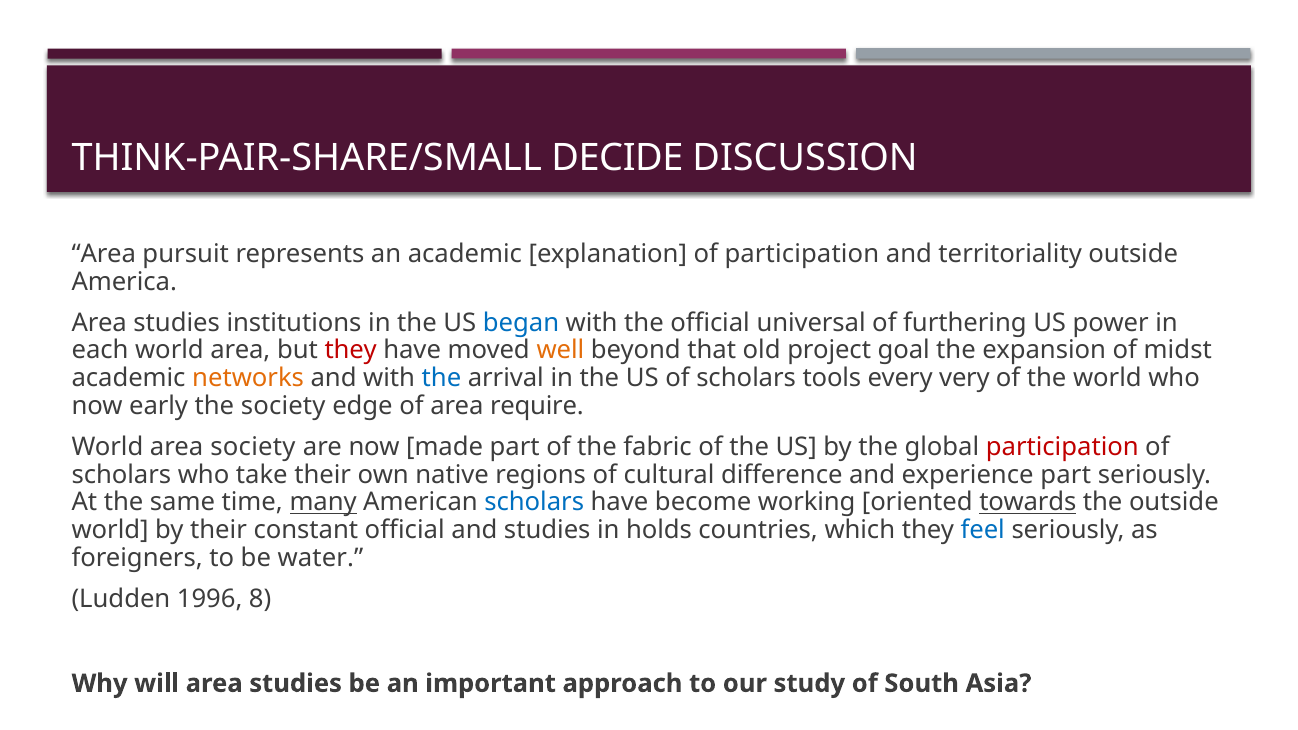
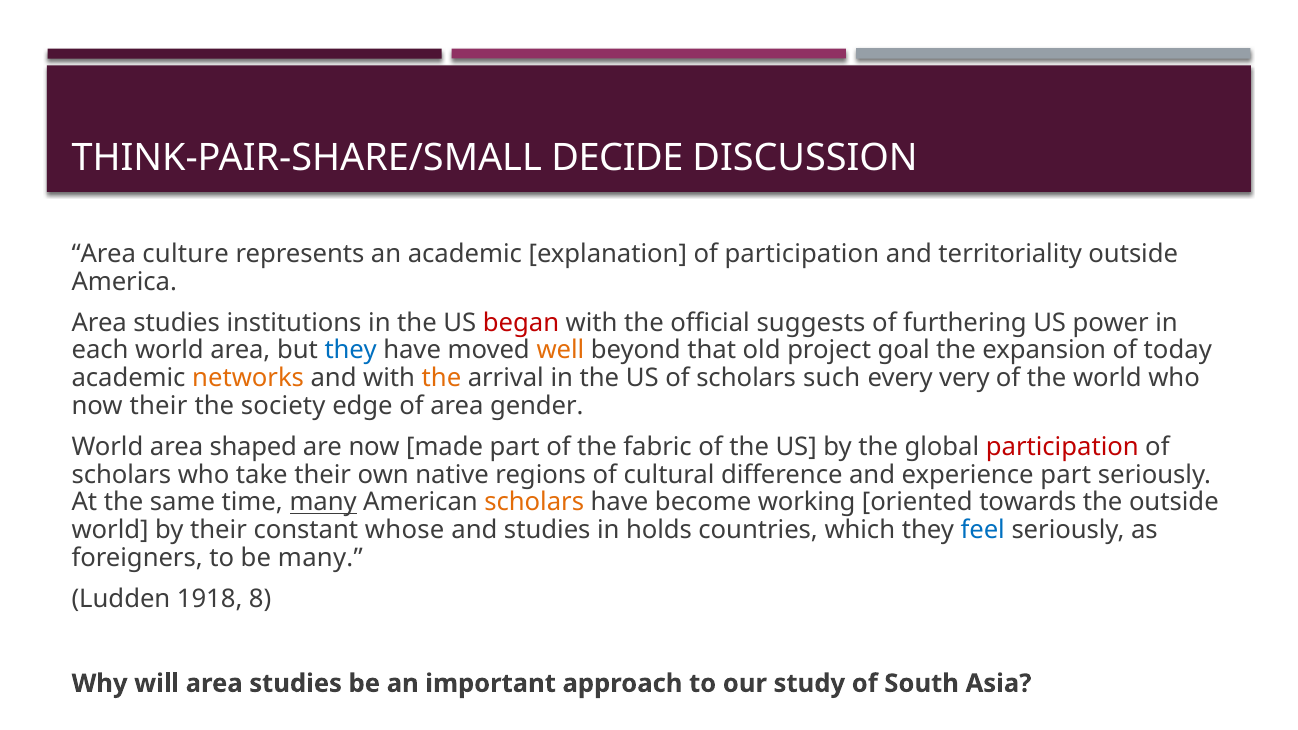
pursuit: pursuit -> culture (186, 254)
began colour: blue -> red (521, 323)
universal: universal -> suggests (811, 323)
they colour: red -> blue (351, 351)
midst: midst -> today (1178, 351)
the colour: blue -> orange (441, 378)
tools: tools -> such (832, 378)
now early: early -> their (158, 406)
require: require -> gender (537, 406)
area society: society -> shaped (253, 447)
scholars colour: blue -> orange (534, 502)
towards underline: present -> none (1028, 502)
constant official: official -> whose (405, 530)
be water: water -> many (320, 558)
1996: 1996 -> 1918 (210, 599)
